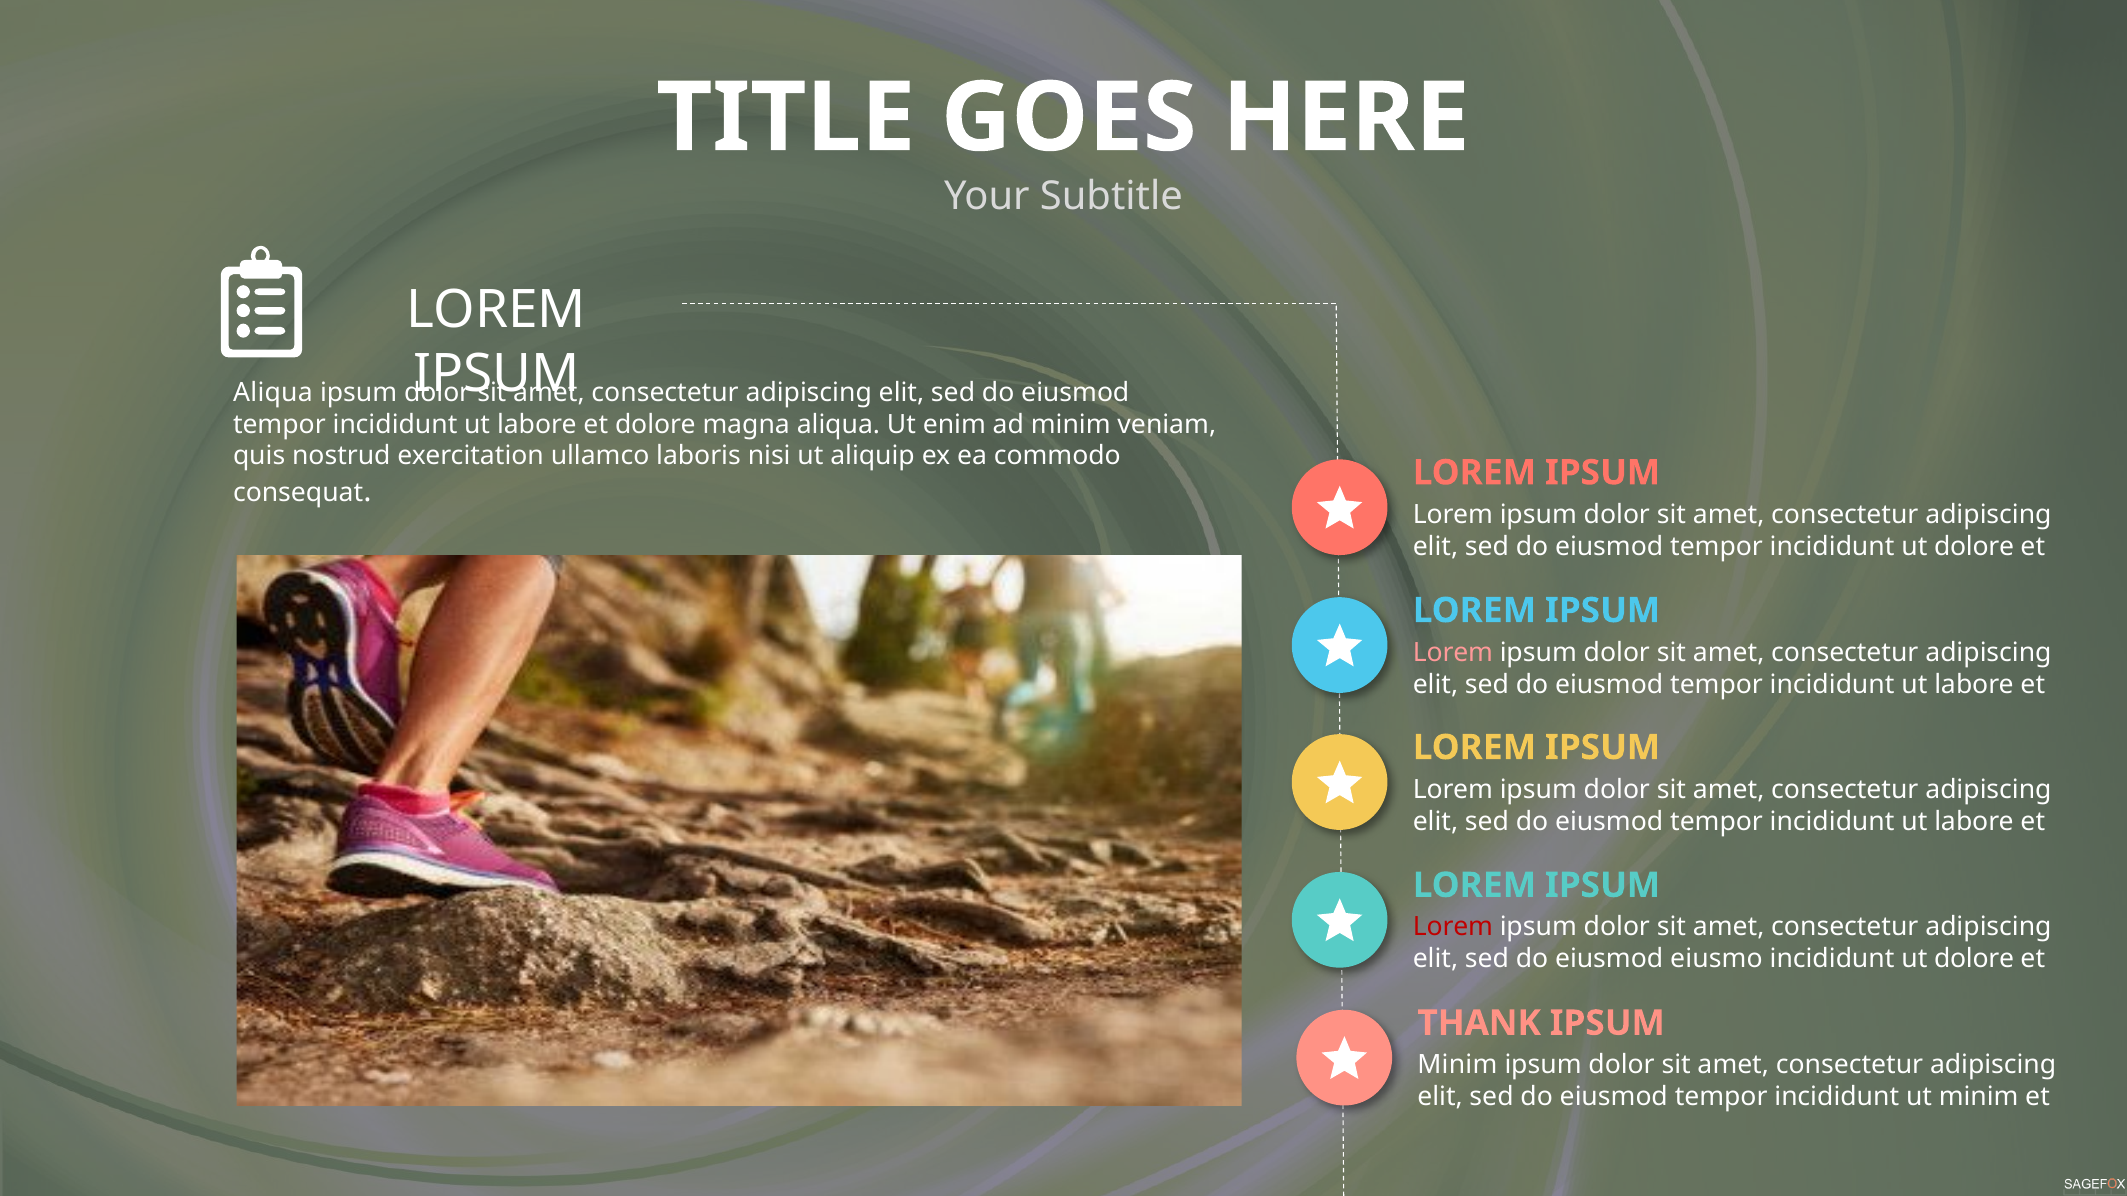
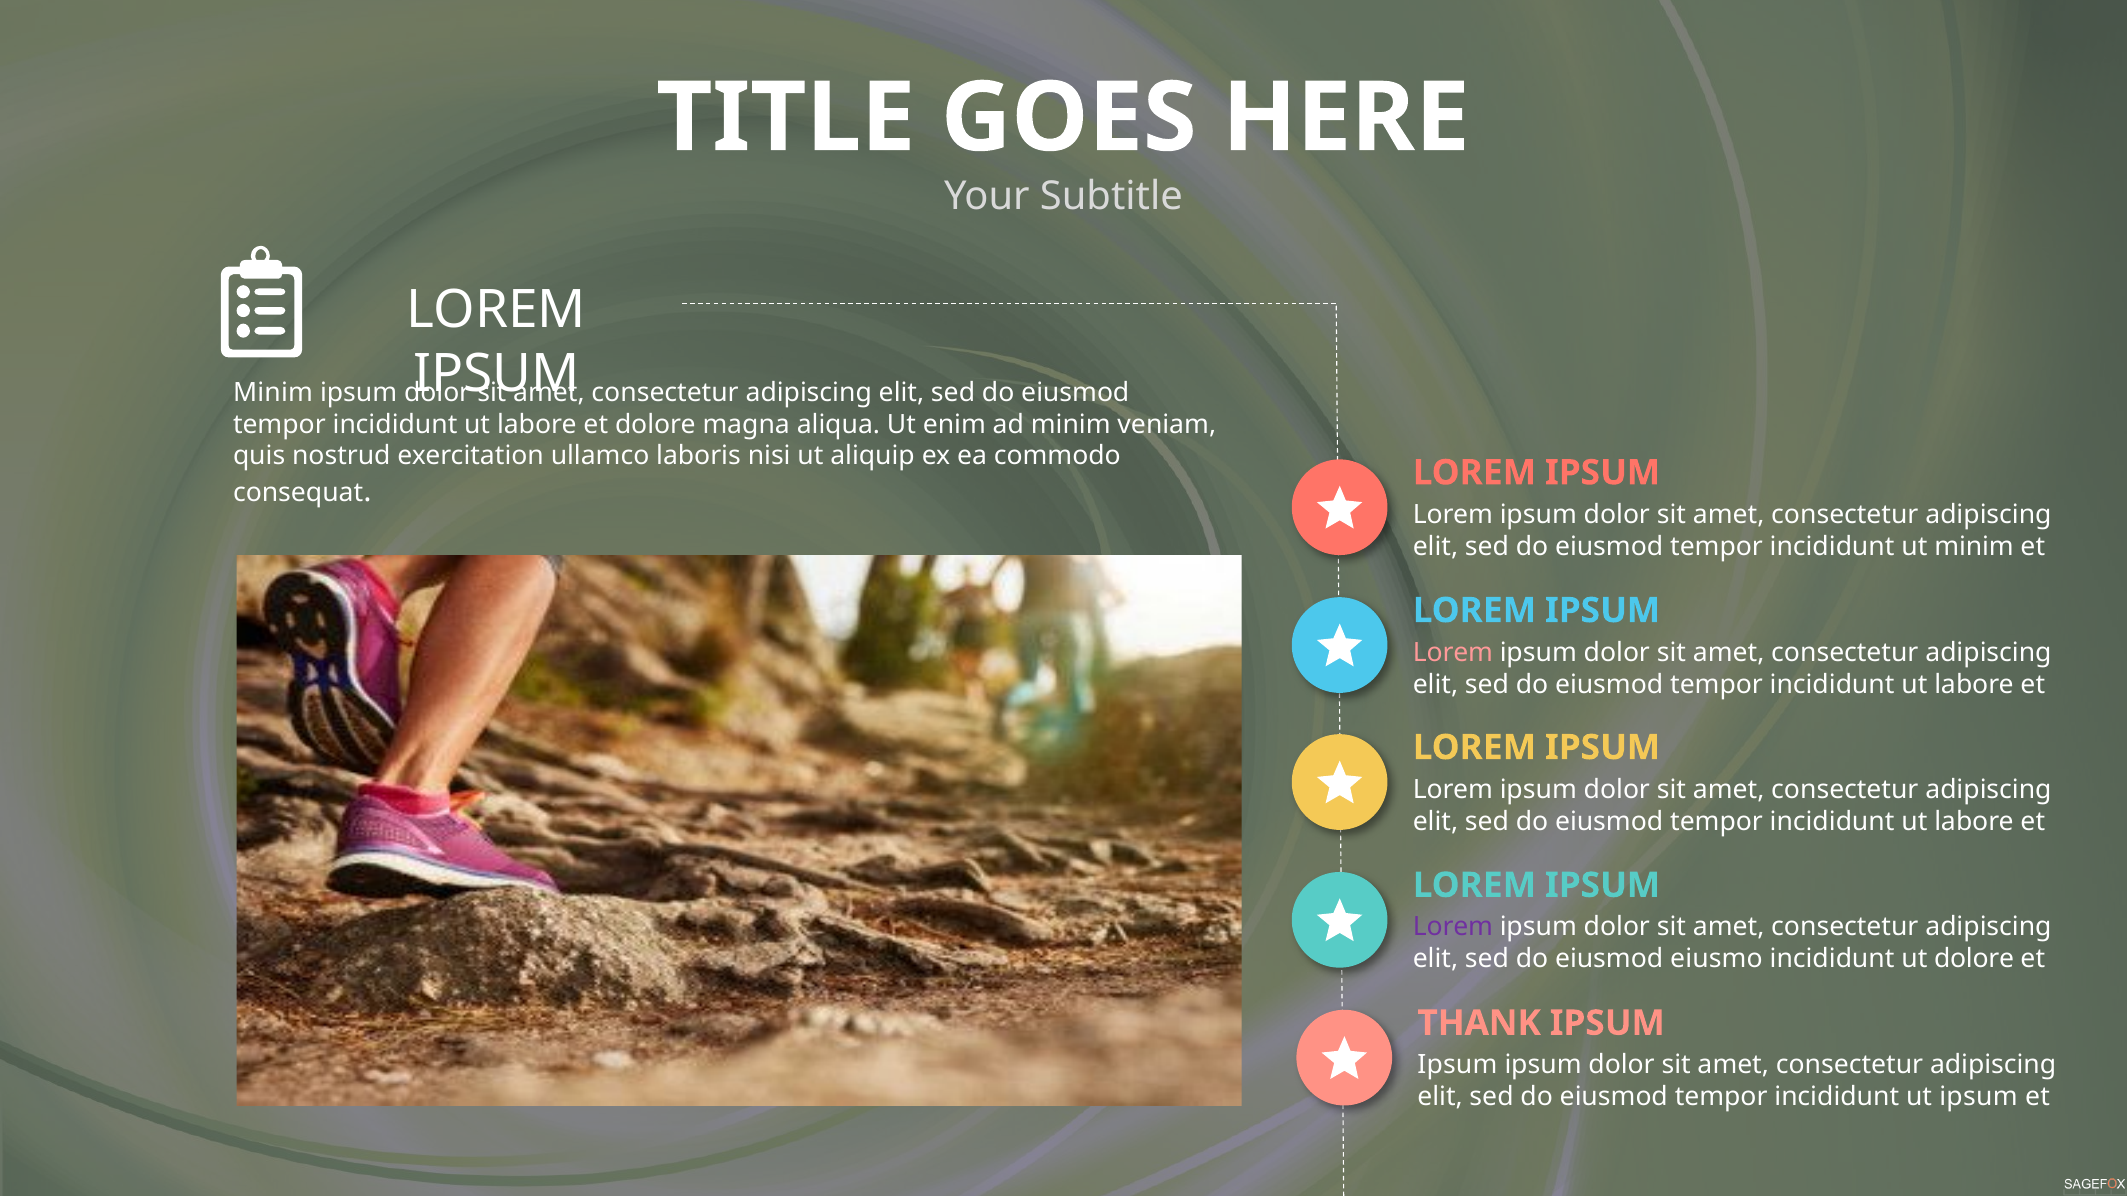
Aliqua: Aliqua -> Minim (273, 392)
tempor incididunt ut dolore: dolore -> minim (1974, 547)
Lorem colour: red -> purple (1453, 928)
Minim: Minim -> Ipsum (1457, 1065)
ut minim: minim -> ipsum (1978, 1097)
